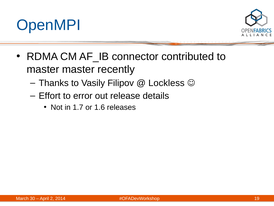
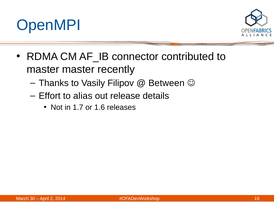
Lockless: Lockless -> Between (166, 83)
error: error -> alias (83, 96)
